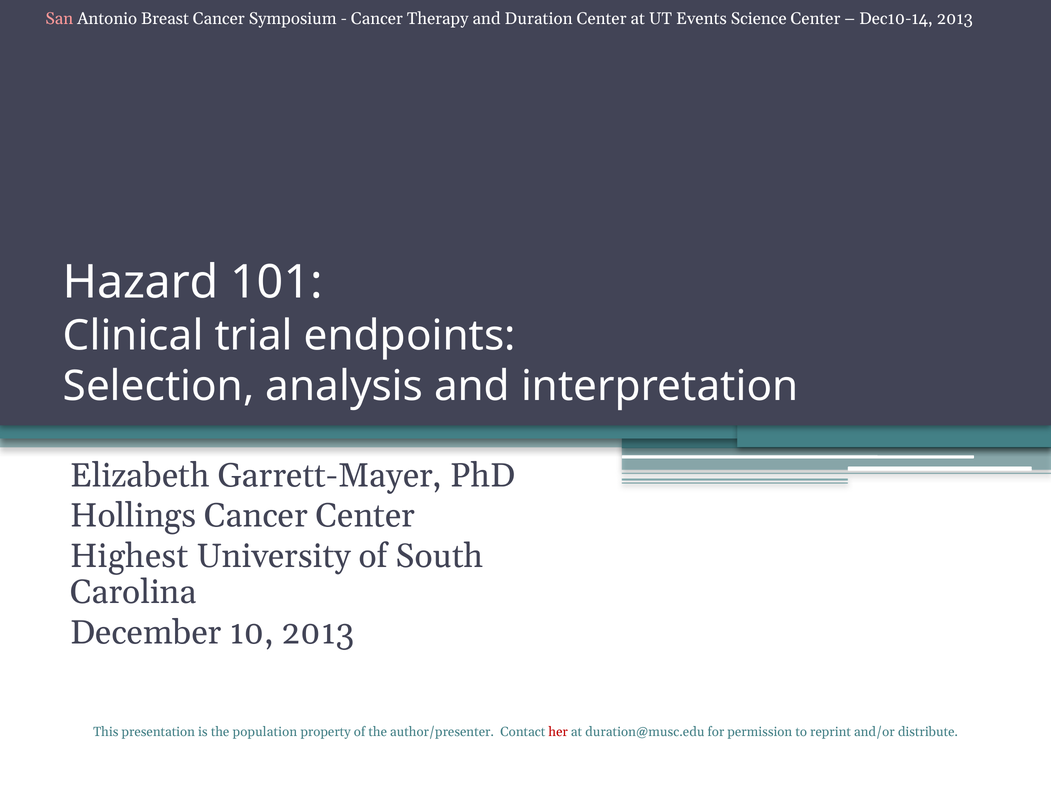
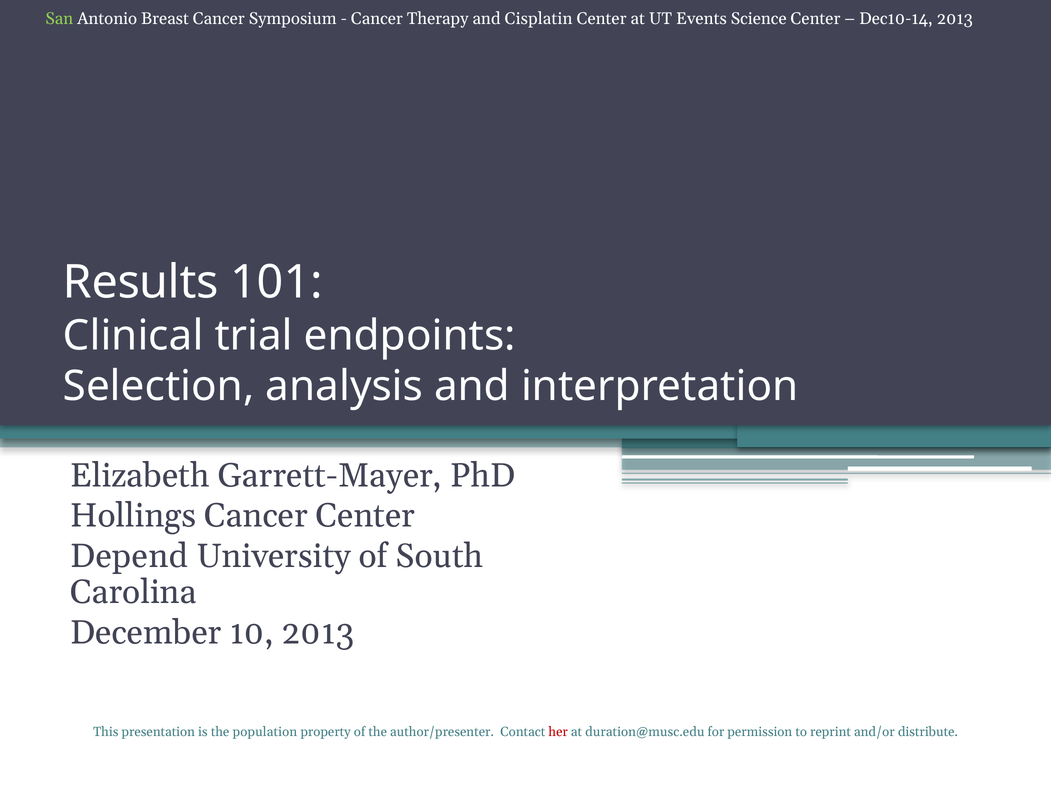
San colour: pink -> light green (59, 19)
Duration: Duration -> Cisplatin (539, 19)
Hazard: Hazard -> Results (141, 283)
Highest: Highest -> Depend (129, 556)
